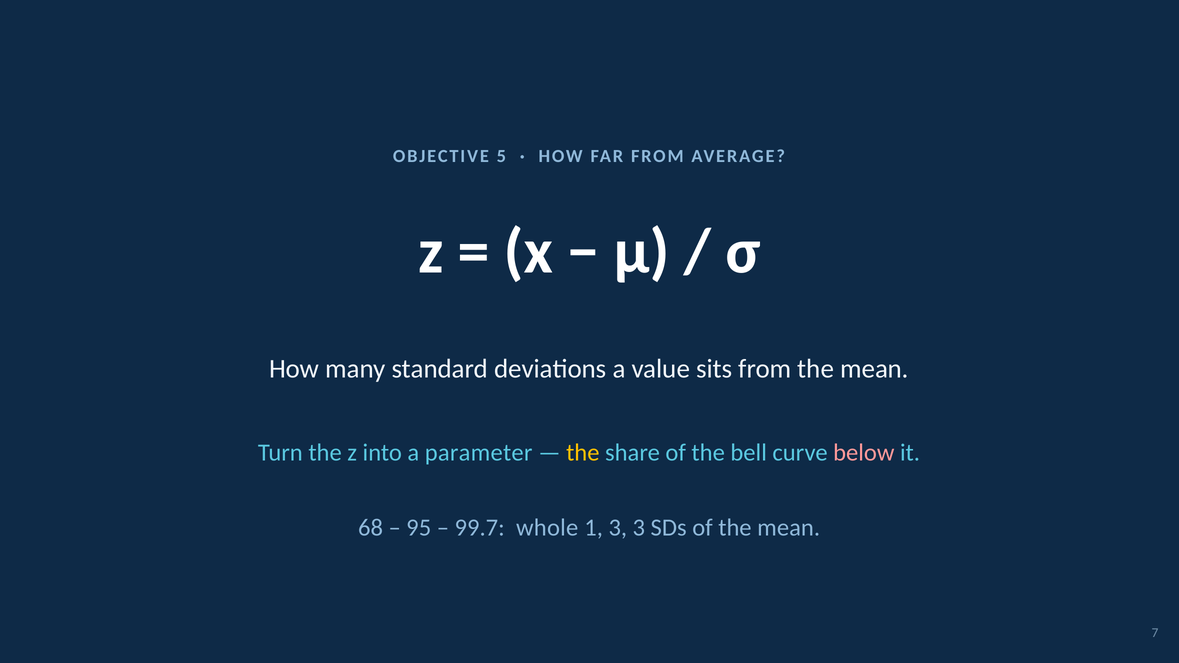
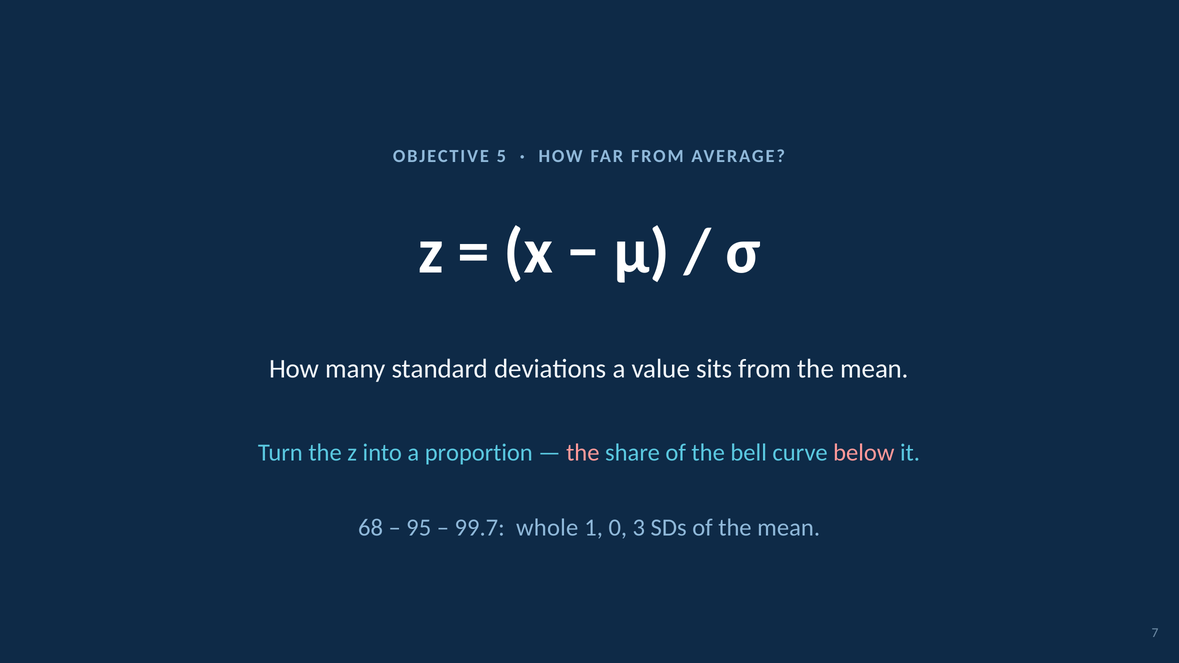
parameter: parameter -> proportion (479, 453)
the colour: yellow -> pink (583, 453)
1 3: 3 -> 0 (618, 528)
